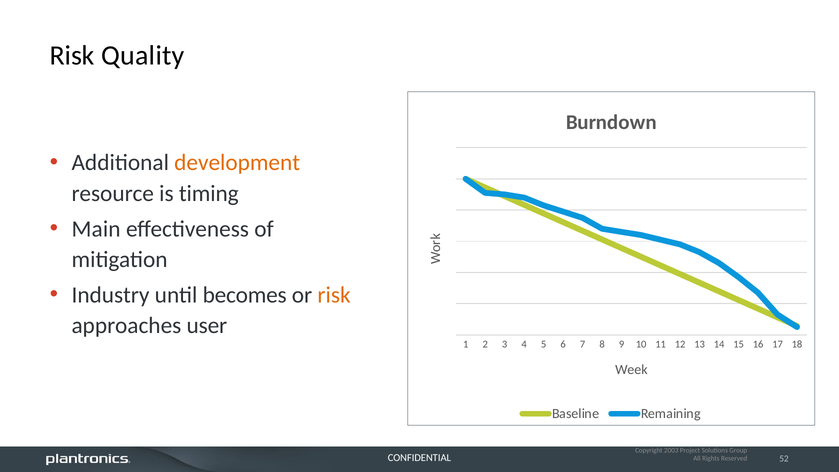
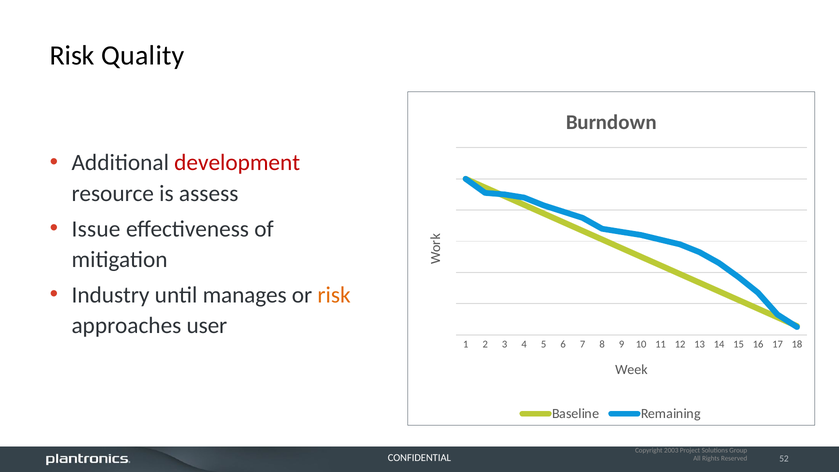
development colour: orange -> red (237, 163)
timing: timing -> assess (209, 193)
Main: Main -> Issue (96, 229)
becomes: becomes -> manages (245, 295)
